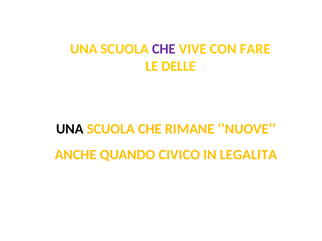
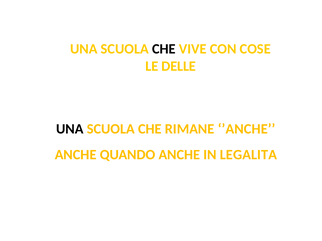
CHE colour: purple -> black (164, 49)
FARE: FARE -> COSE (255, 49)
’NUOVE: ’NUOVE -> ’ANCHE (247, 129)
QUANDO CIVICO: CIVICO -> ANCHE (179, 155)
